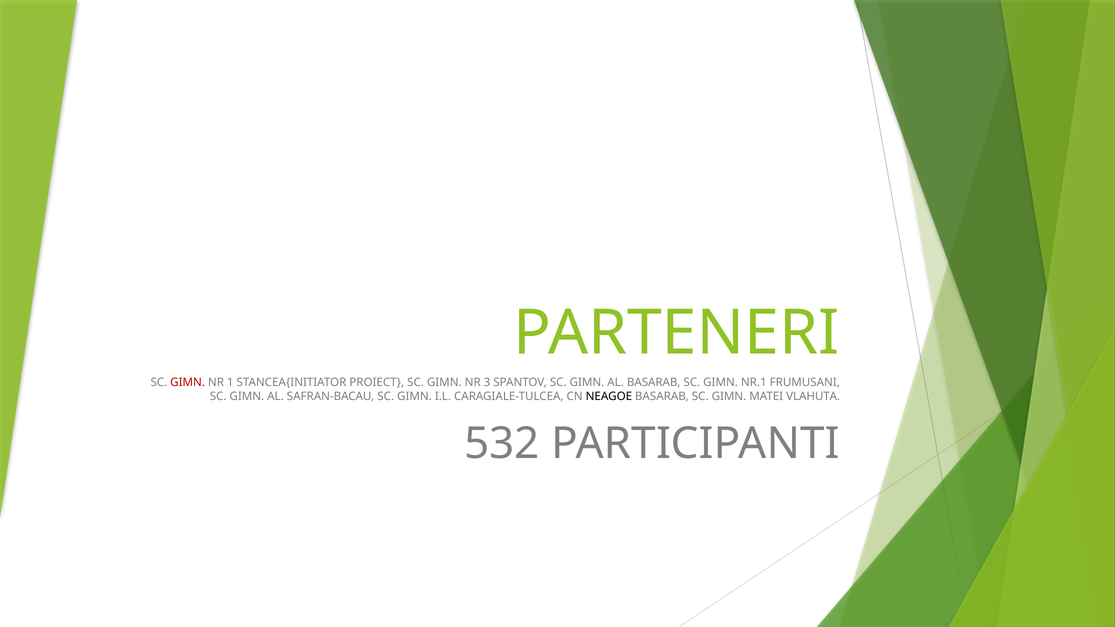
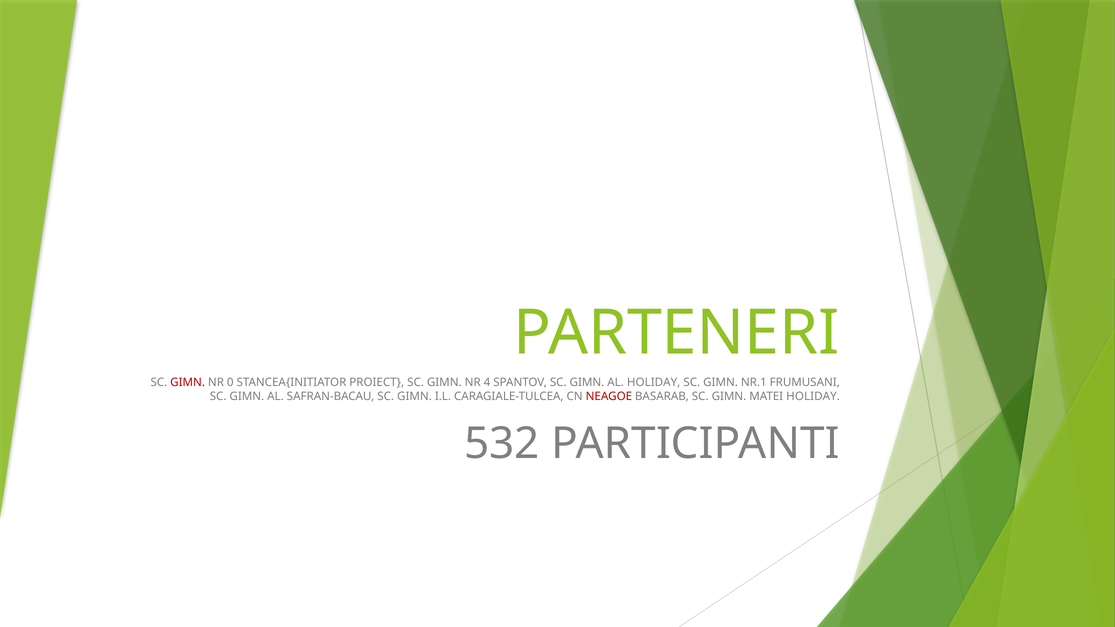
1: 1 -> 0 (230, 382)
3: 3 -> 4 (487, 382)
AL BASARAB: BASARAB -> HOLIDAY (654, 382)
NEAGOE colour: black -> red (609, 396)
MATEI VLAHUTA: VLAHUTA -> HOLIDAY (813, 396)
